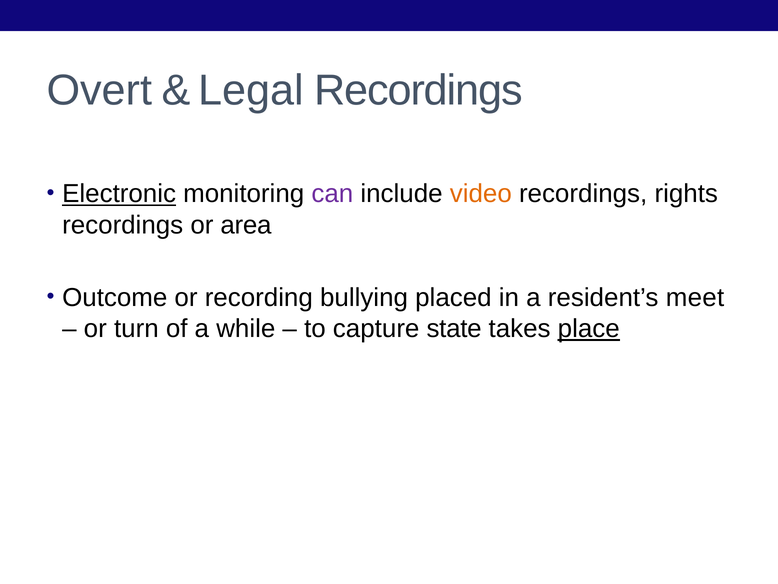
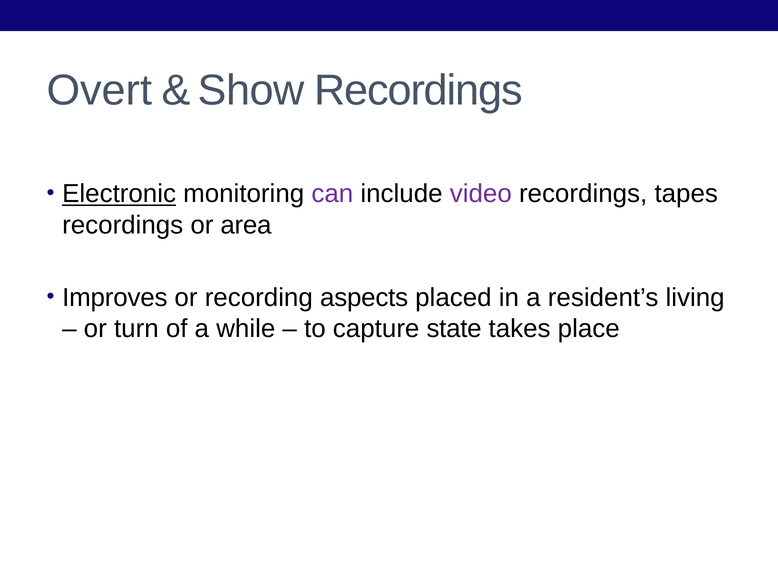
Legal: Legal -> Show (251, 91)
video colour: orange -> purple (481, 194)
rights: rights -> tapes (686, 194)
Outcome: Outcome -> Improves (115, 297)
bullying: bullying -> aspects (364, 297)
meet: meet -> living (695, 297)
place underline: present -> none (589, 329)
